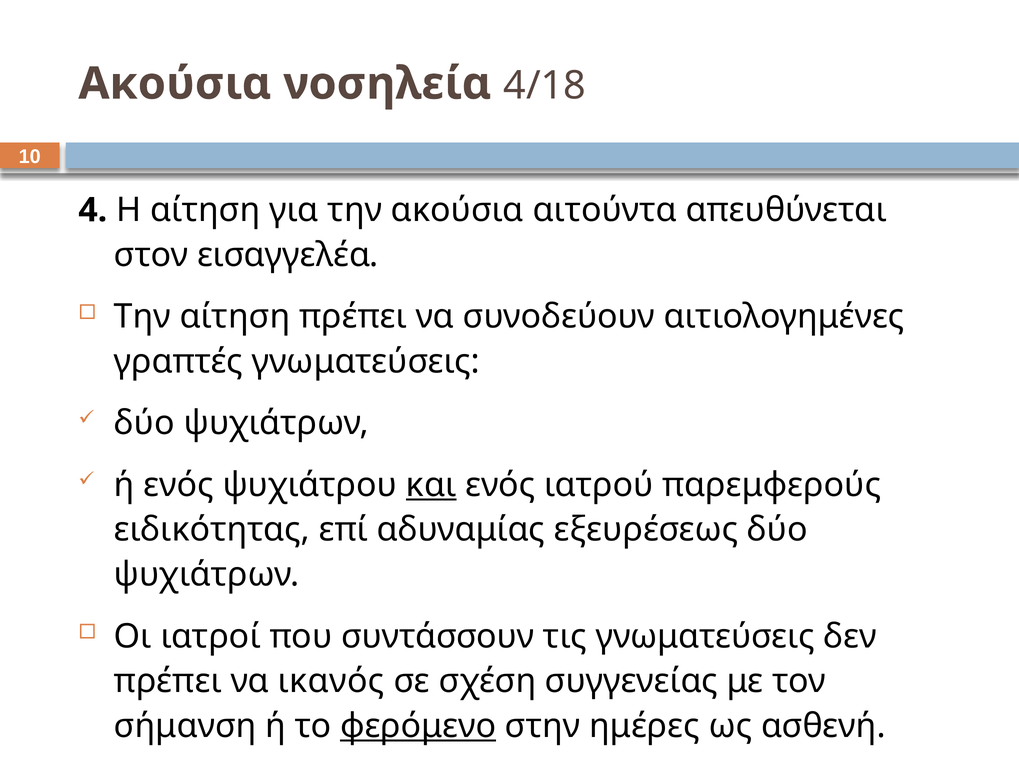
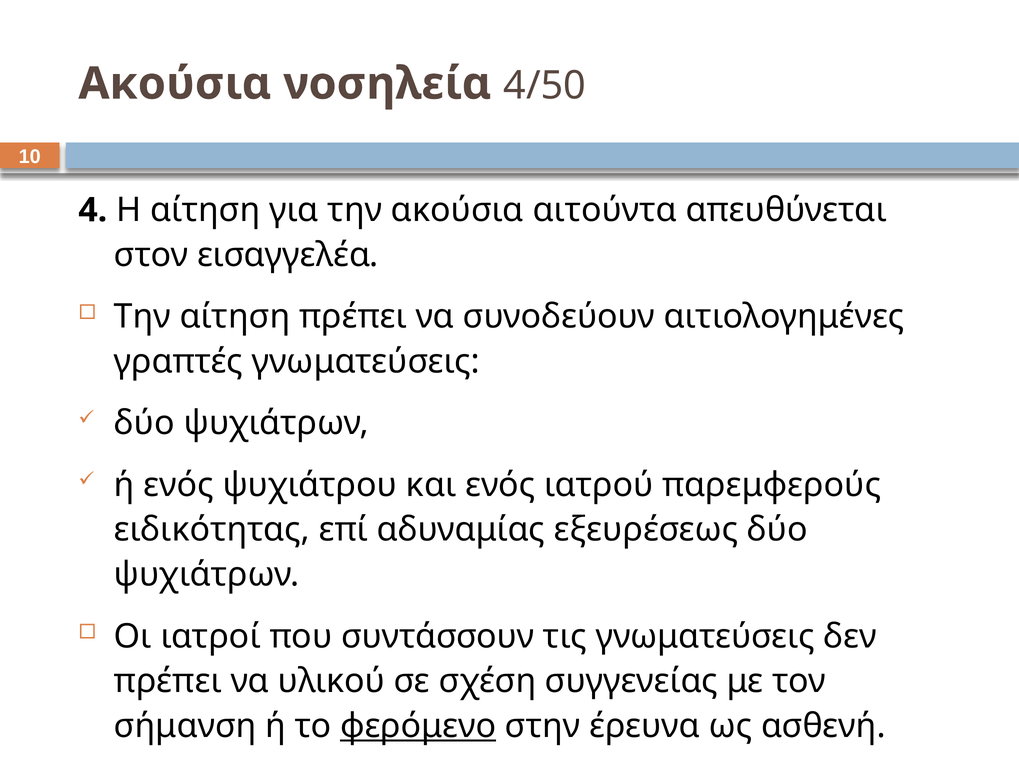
4/18: 4/18 -> 4/50 (545, 86)
και underline: present -> none (431, 485)
ικανός: ικανός -> υλικού (331, 681)
ημέρες: ημέρες -> έρευνα (644, 726)
